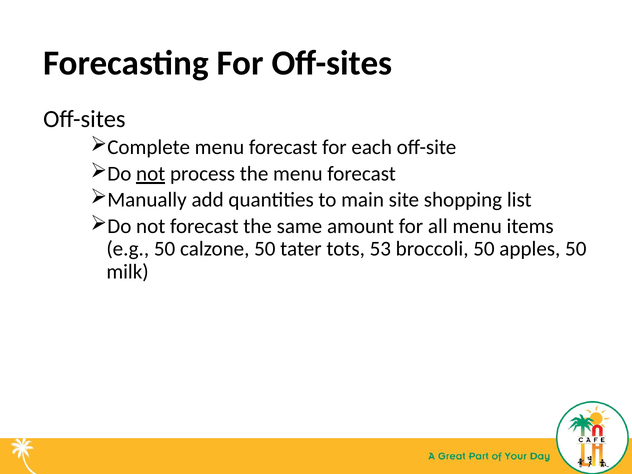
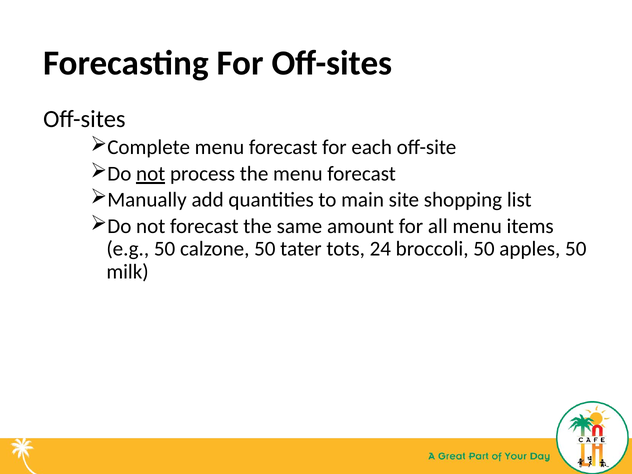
53: 53 -> 24 (380, 249)
